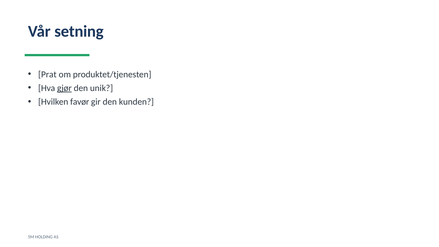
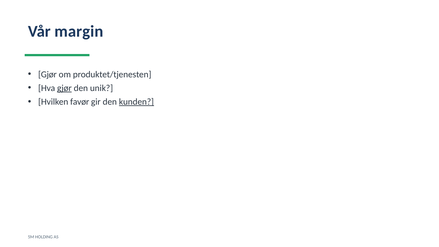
setning: setning -> margin (79, 31)
Prat: Prat -> Gjør (47, 74)
kunden underline: none -> present (136, 102)
